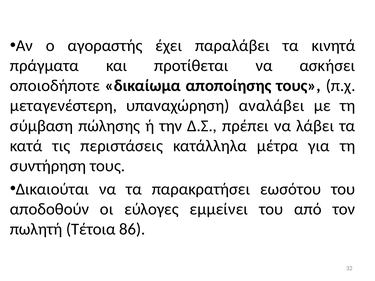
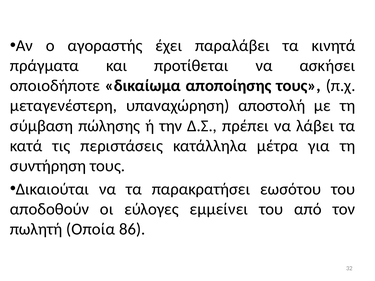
αναλάβει: αναλάβει -> αποστολή (272, 106)
Τέτοια: Τέτοια -> Οποία (91, 229)
